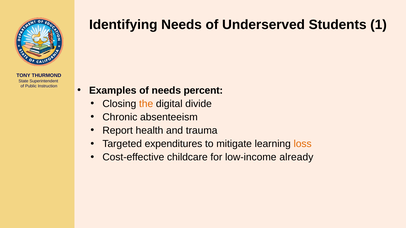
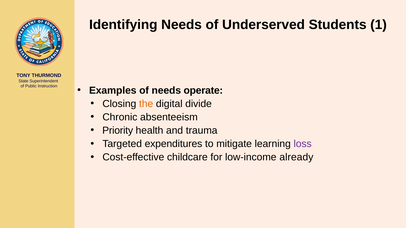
percent: percent -> operate (203, 91)
Report: Report -> Priority (118, 131)
loss colour: orange -> purple (303, 144)
